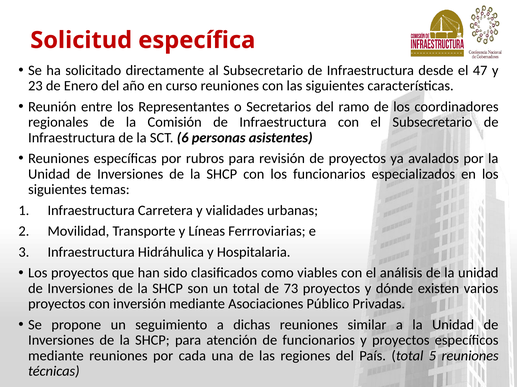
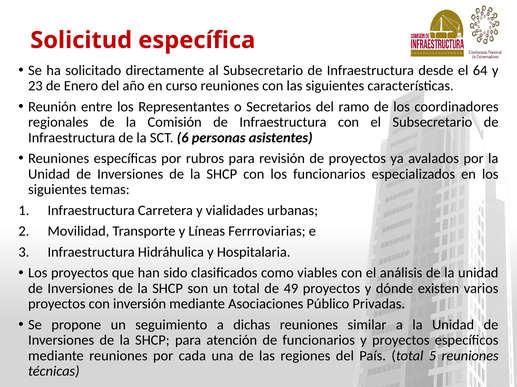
47: 47 -> 64 (480, 70)
73: 73 -> 49 (291, 289)
